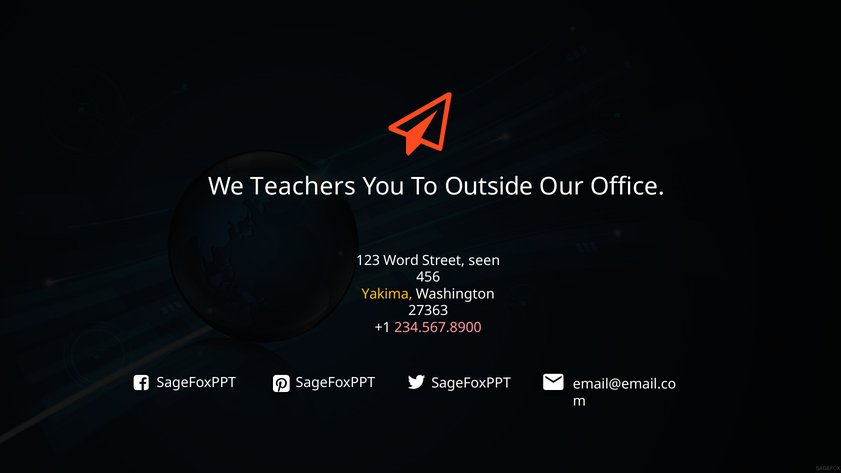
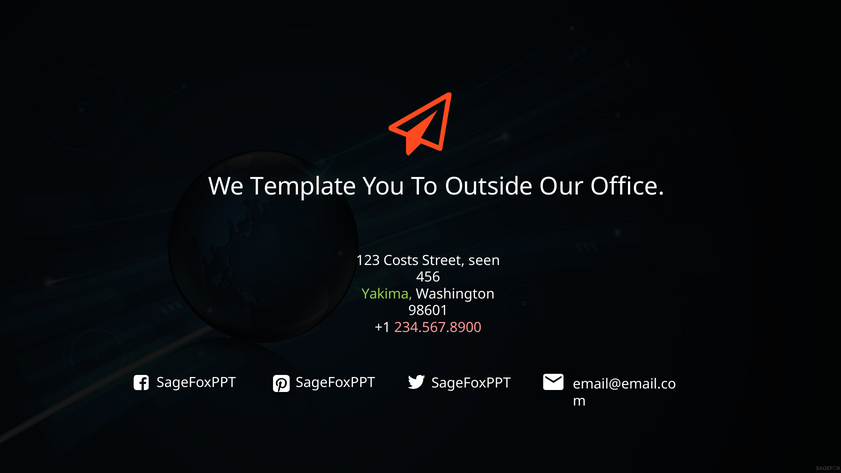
Teachers: Teachers -> Template (303, 187)
Word: Word -> Costs (401, 260)
Yakima colour: yellow -> light green (387, 294)
27363: 27363 -> 98601 (428, 311)
